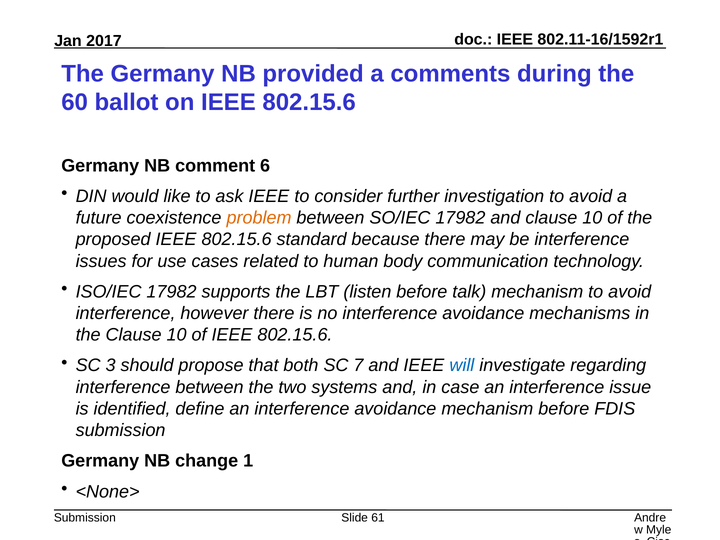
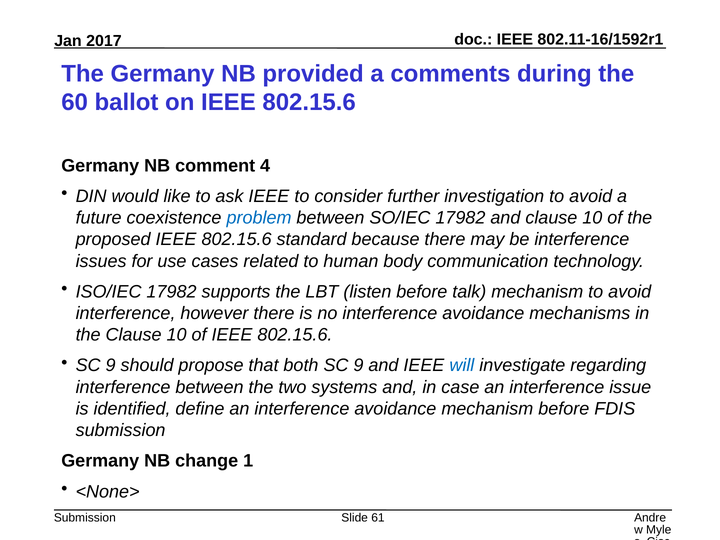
6: 6 -> 4 (265, 166)
problem colour: orange -> blue (259, 218)
3: 3 -> 9 (111, 366)
both SC 7: 7 -> 9 (358, 366)
